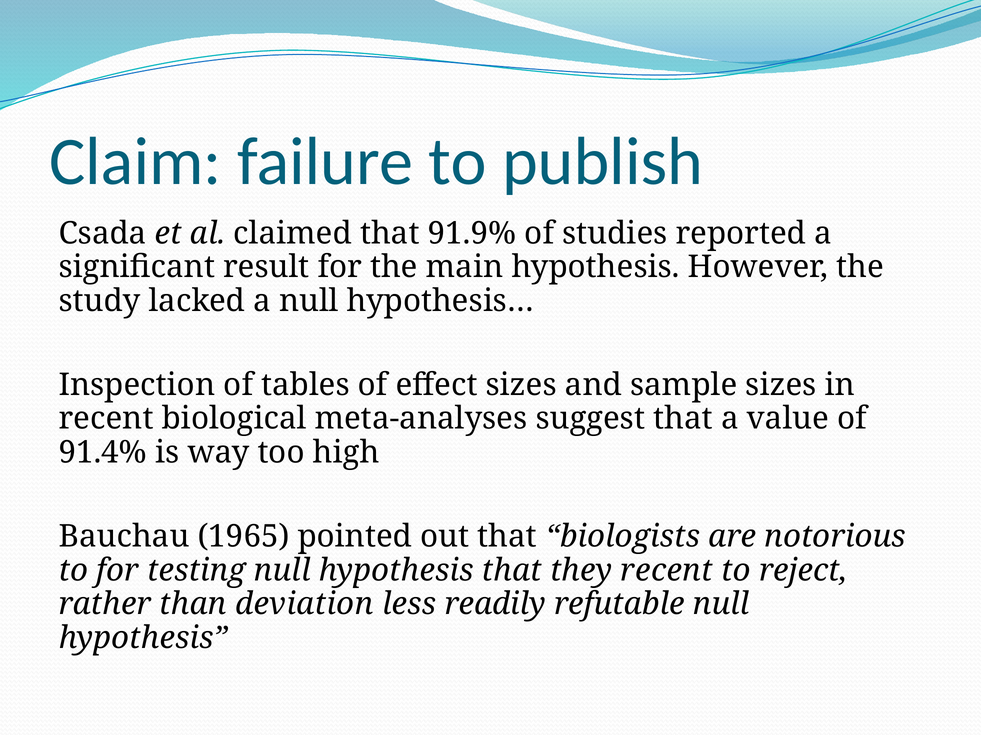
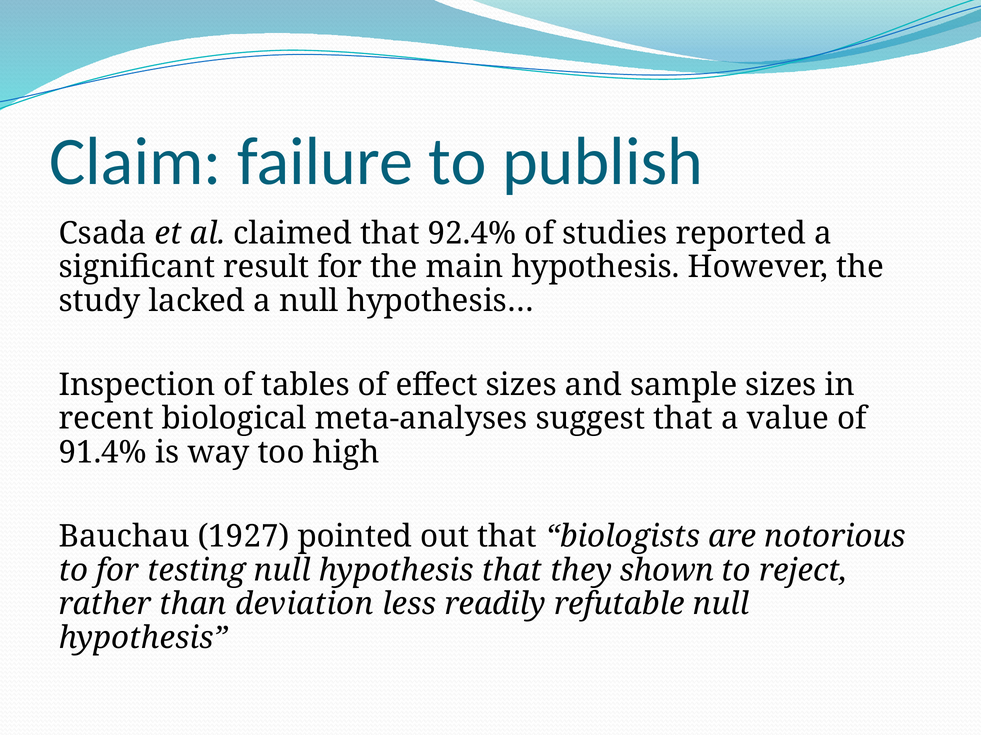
91.9%: 91.9% -> 92.4% (472, 233)
1965: 1965 -> 1927 (244, 537)
they recent: recent -> shown (667, 571)
